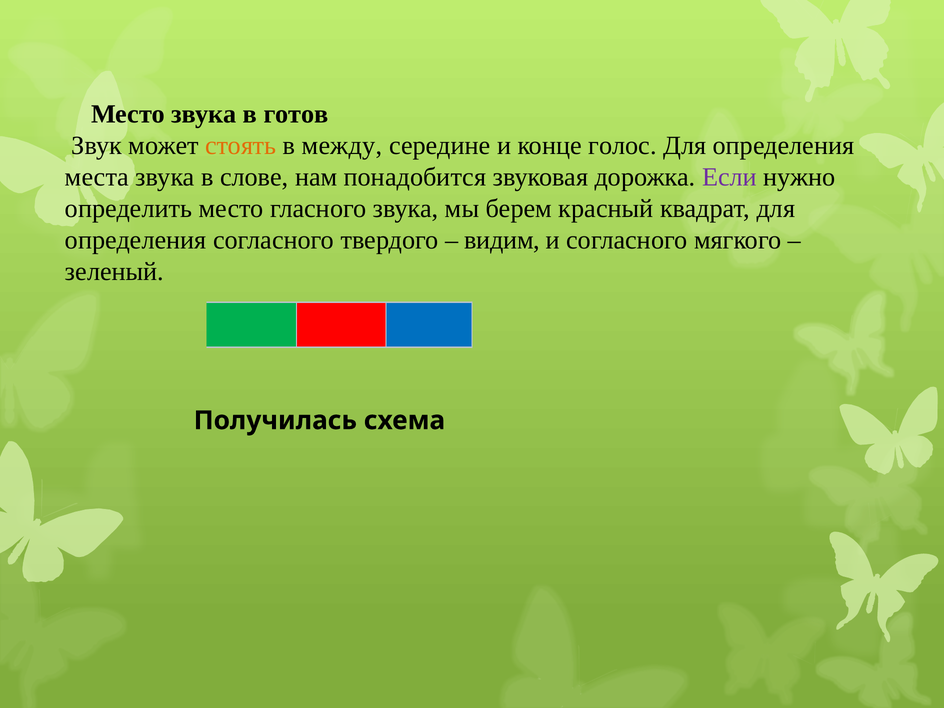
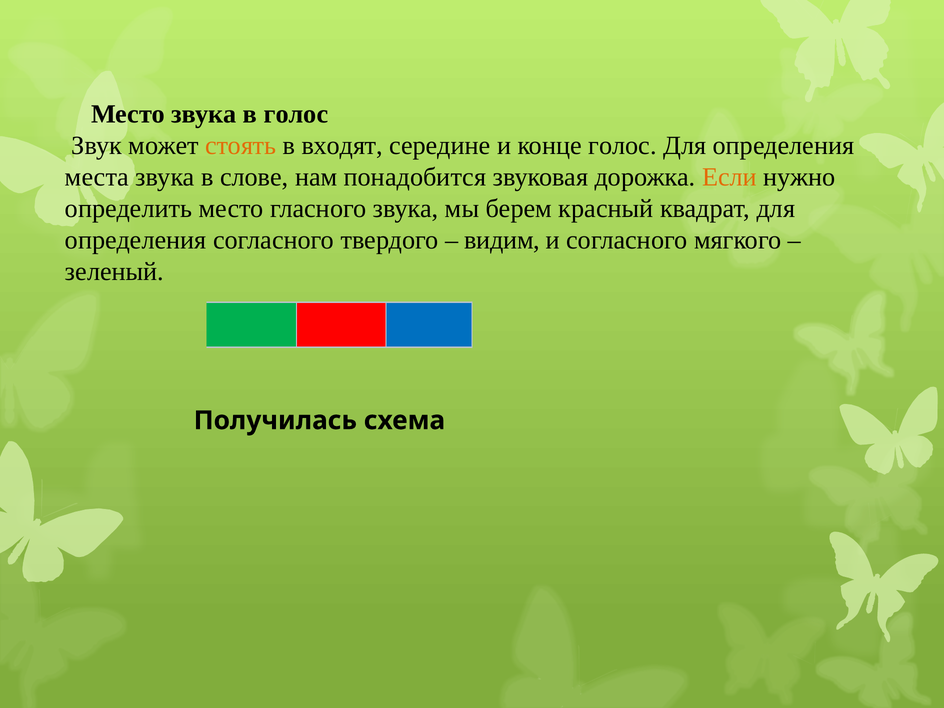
в готов: готов -> голос (296, 114)
между: между -> входят (342, 146)
Если colour: purple -> orange (729, 177)
